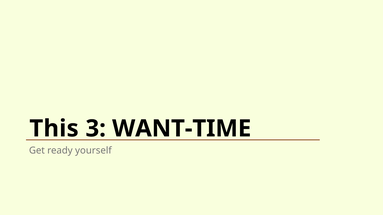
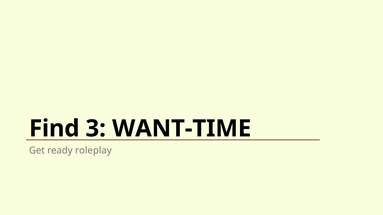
This: This -> Find (54, 129)
yourself: yourself -> roleplay (93, 151)
